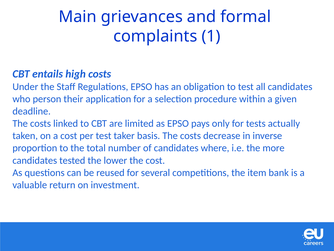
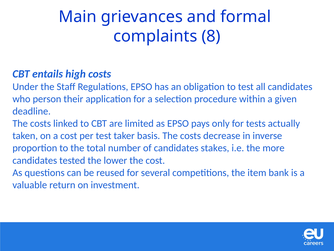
1: 1 -> 8 (211, 36)
where: where -> stakes (215, 148)
